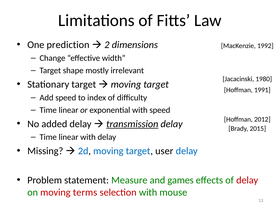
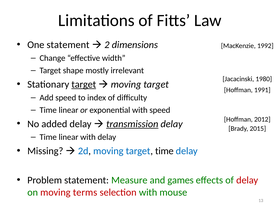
One prediction: prediction -> statement (68, 45)
target underline: none -> present (84, 84)
target user: user -> time (164, 151)
